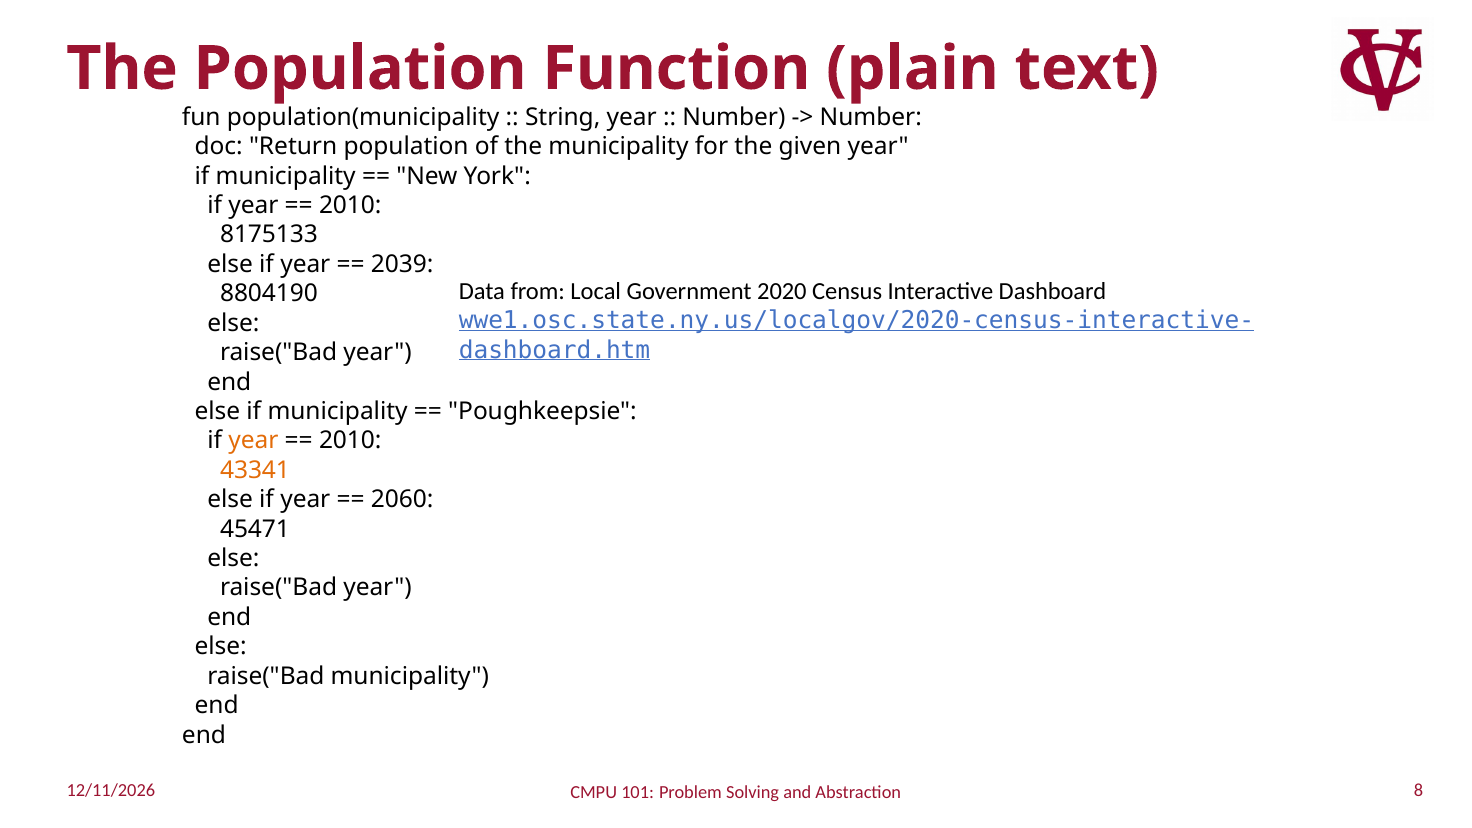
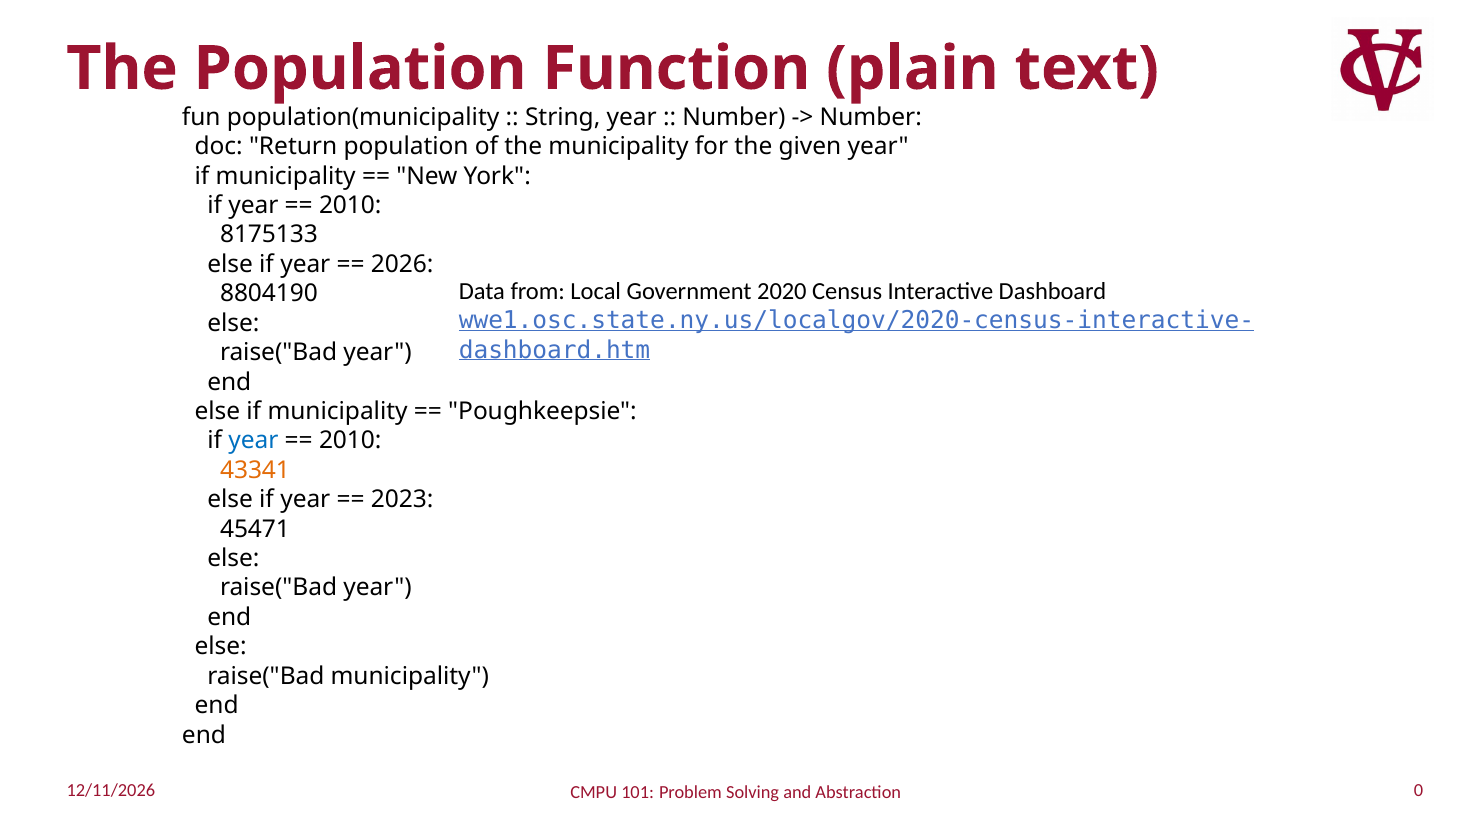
2039: 2039 -> 2026 (402, 264)
year colour: orange -> blue (253, 441)
2060: 2060 -> 2023 (402, 500)
8: 8 -> 0 (1418, 791)
